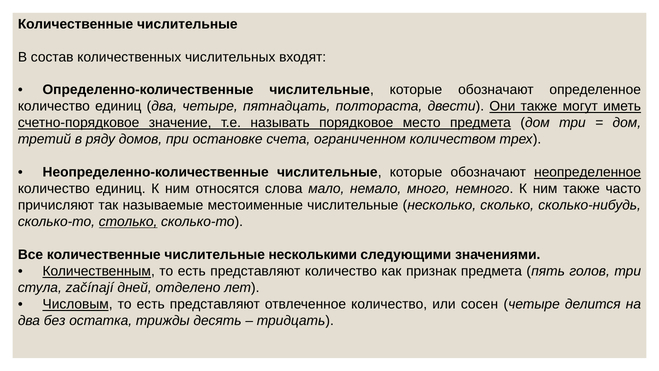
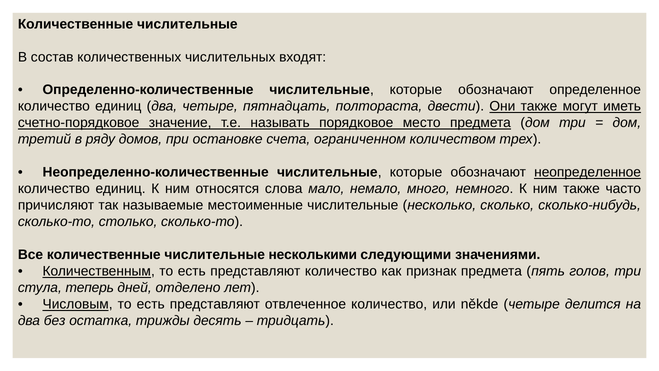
столько underline: present -> none (128, 222)
začínají: začínají -> теперь (90, 288)
сосен: сосен -> někde (480, 304)
